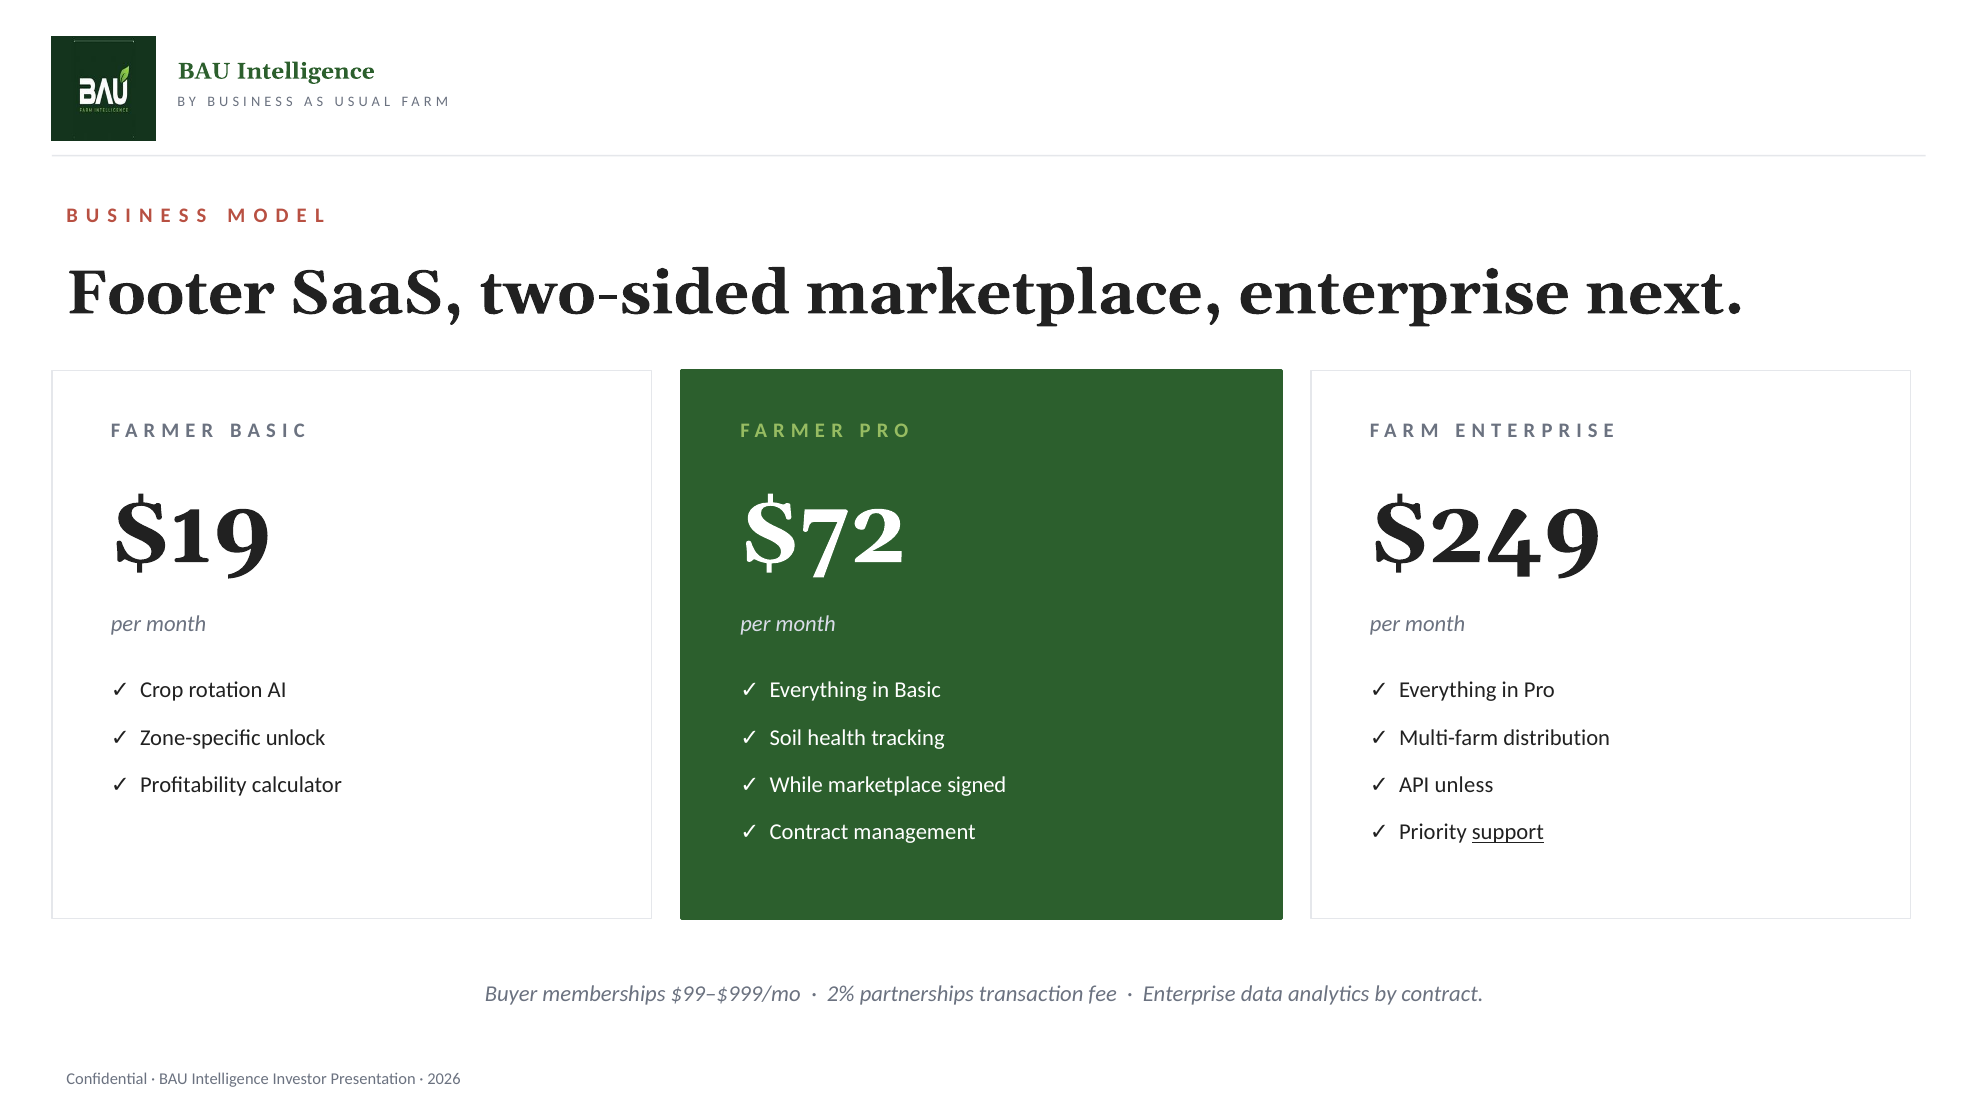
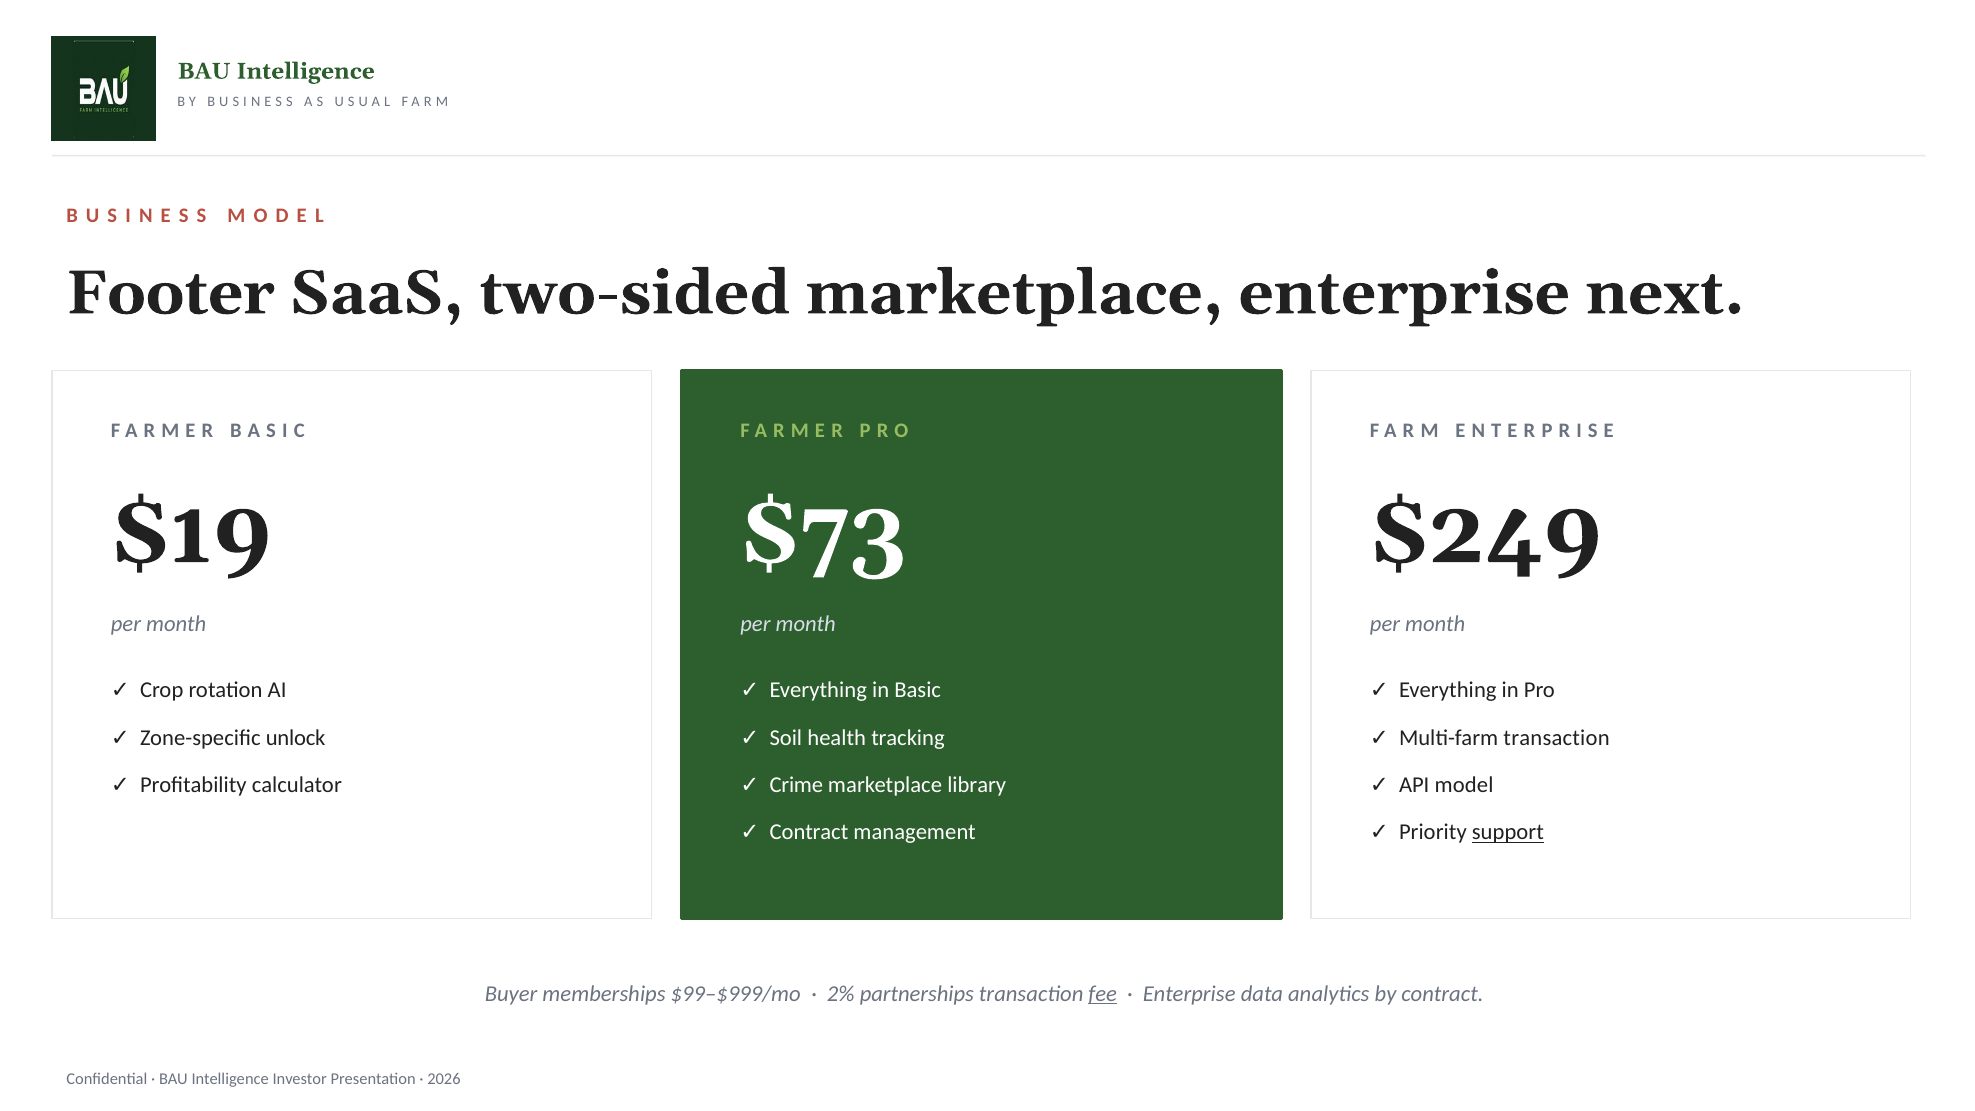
$72: $72 -> $73 (823, 532)
Multi-farm distribution: distribution -> transaction (1557, 738)
While: While -> Crime (796, 785)
signed: signed -> library (977, 785)
unless: unless -> model (1464, 785)
fee underline: none -> present (1103, 994)
